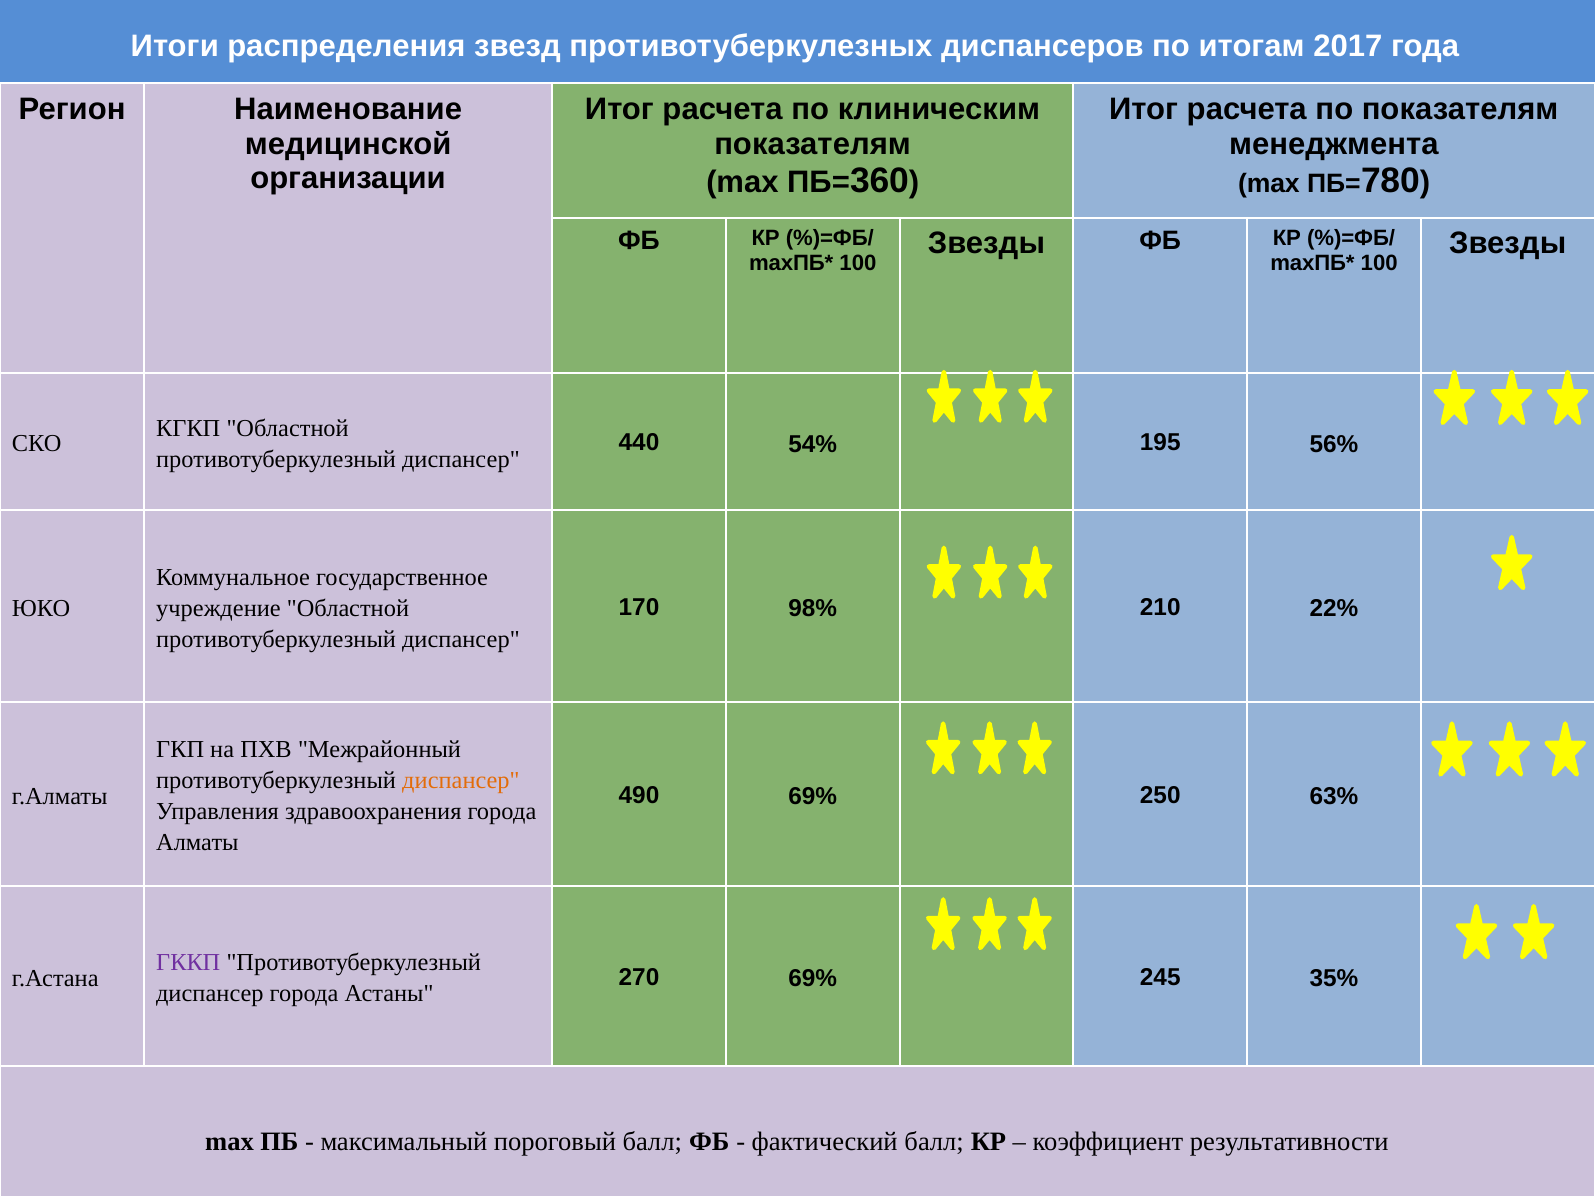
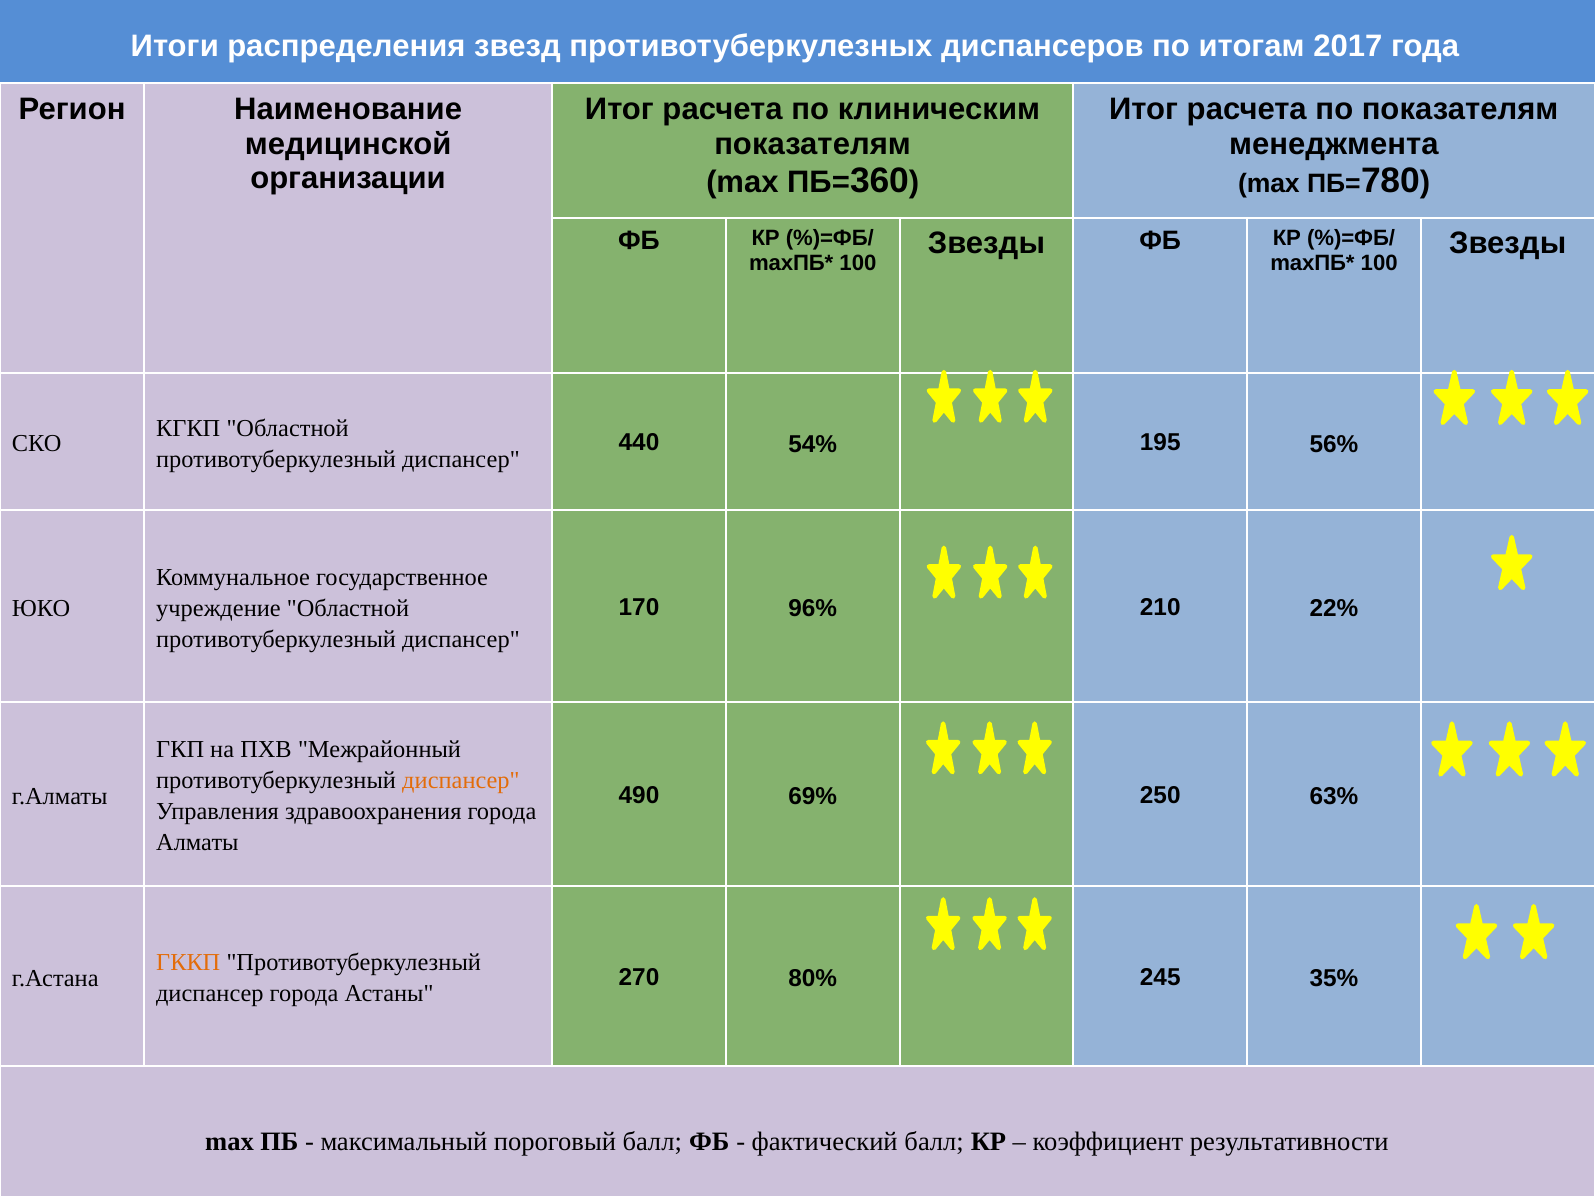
98%: 98% -> 96% (813, 608)
ГККП colour: purple -> orange (188, 963)
270 69%: 69% -> 80% (813, 979)
